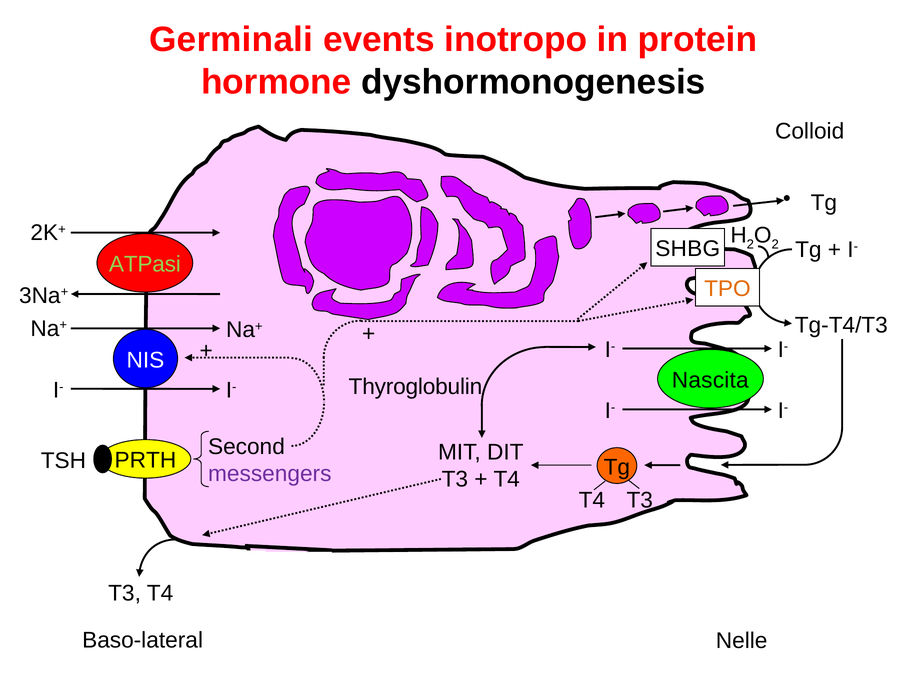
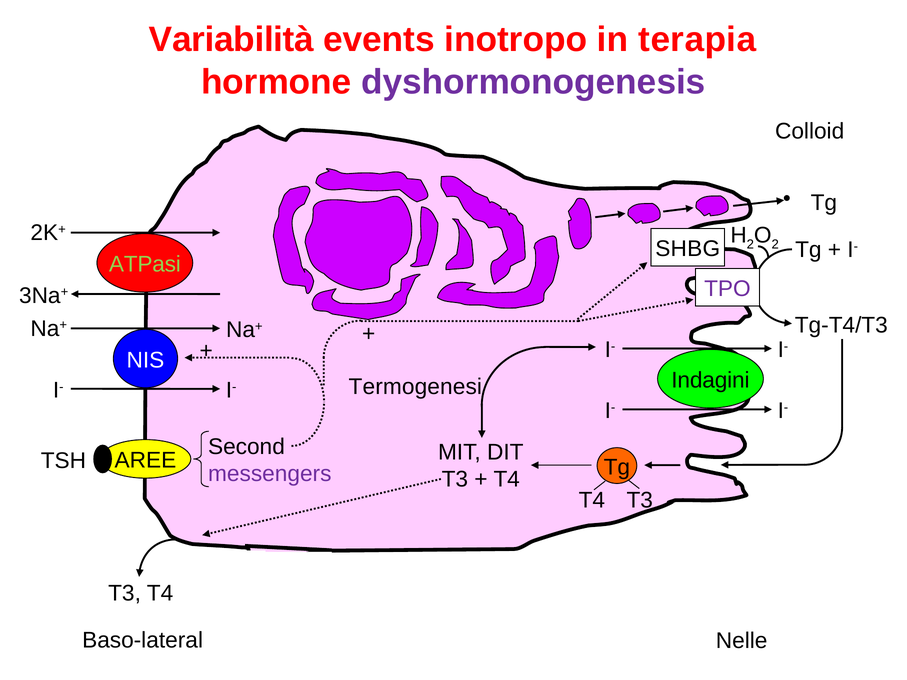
Germinali: Germinali -> Variabilità (231, 40)
protein: protein -> terapia (697, 40)
dyshormonogenesis colour: black -> purple (533, 82)
TPO colour: orange -> purple (727, 289)
Nascita: Nascita -> Indagini (710, 380)
Thyroglobulin: Thyroglobulin -> Termogenesi (415, 387)
PRTH: PRTH -> AREE (145, 461)
